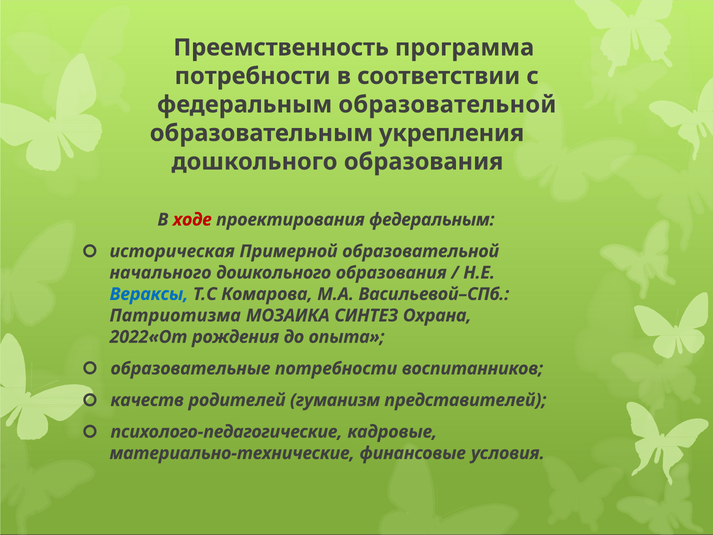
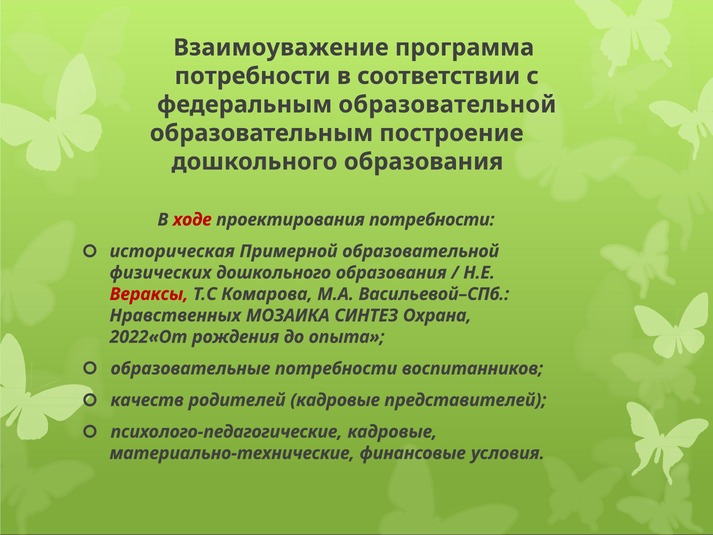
Преемственность: Преемственность -> Взаимоуважение (281, 48)
укрепления: укрепления -> построение (451, 133)
проектирования федеральным: федеральным -> потребности (432, 220)
начального: начального -> физических (161, 273)
Вераксы colour: blue -> red (149, 294)
Патриотизма: Патриотизма -> Нравственных (175, 315)
родителей гуманизм: гуманизм -> кадровые (335, 400)
